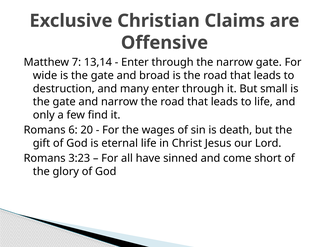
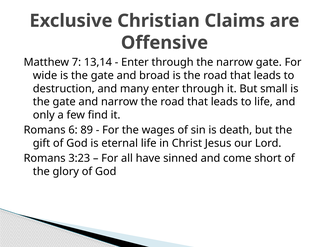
20: 20 -> 89 (87, 130)
